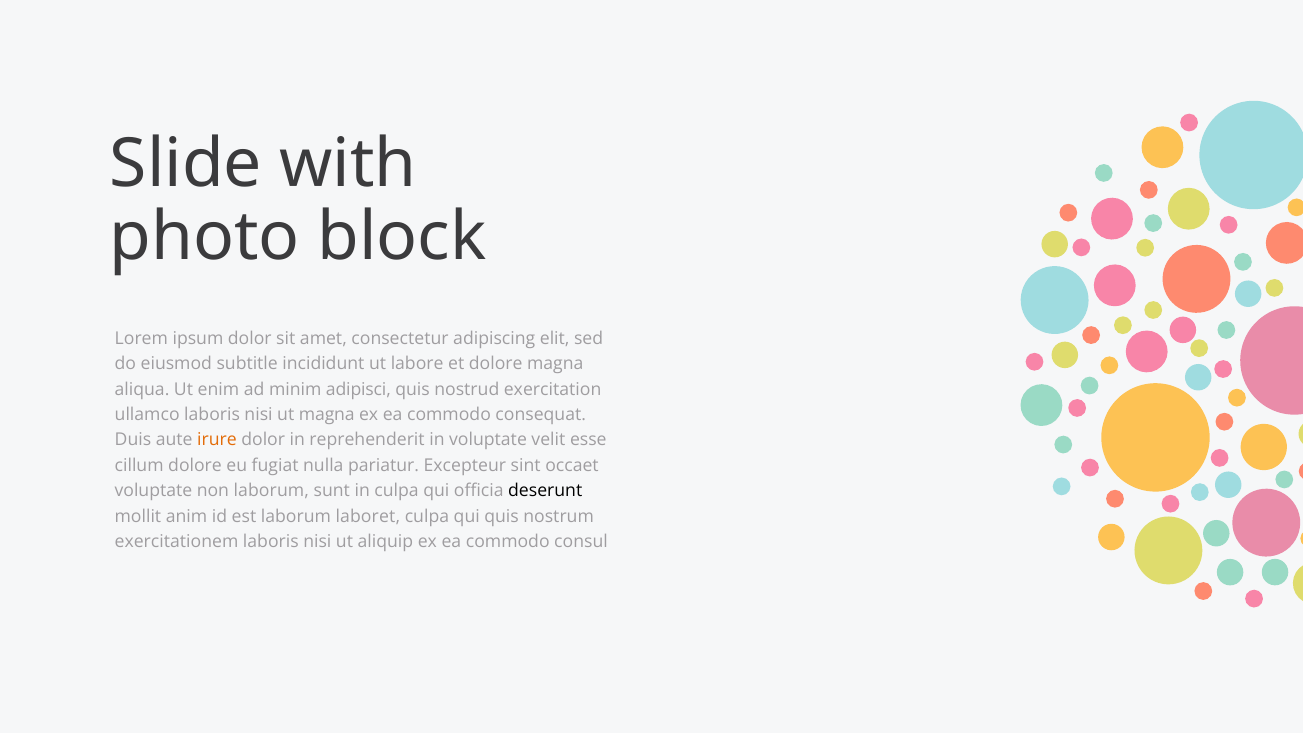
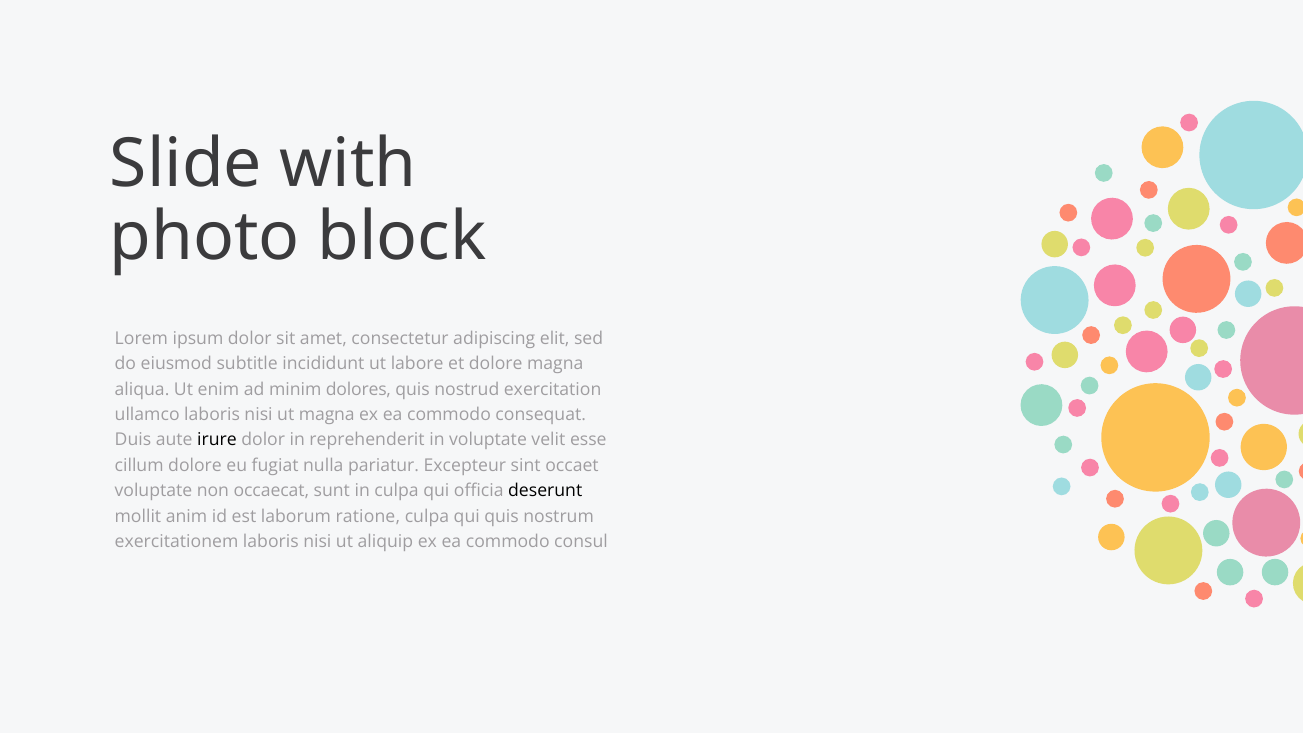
adipisci: adipisci -> dolores (358, 389)
irure colour: orange -> black (217, 440)
non laborum: laborum -> occaecat (271, 491)
laboret: laboret -> ratione (368, 516)
